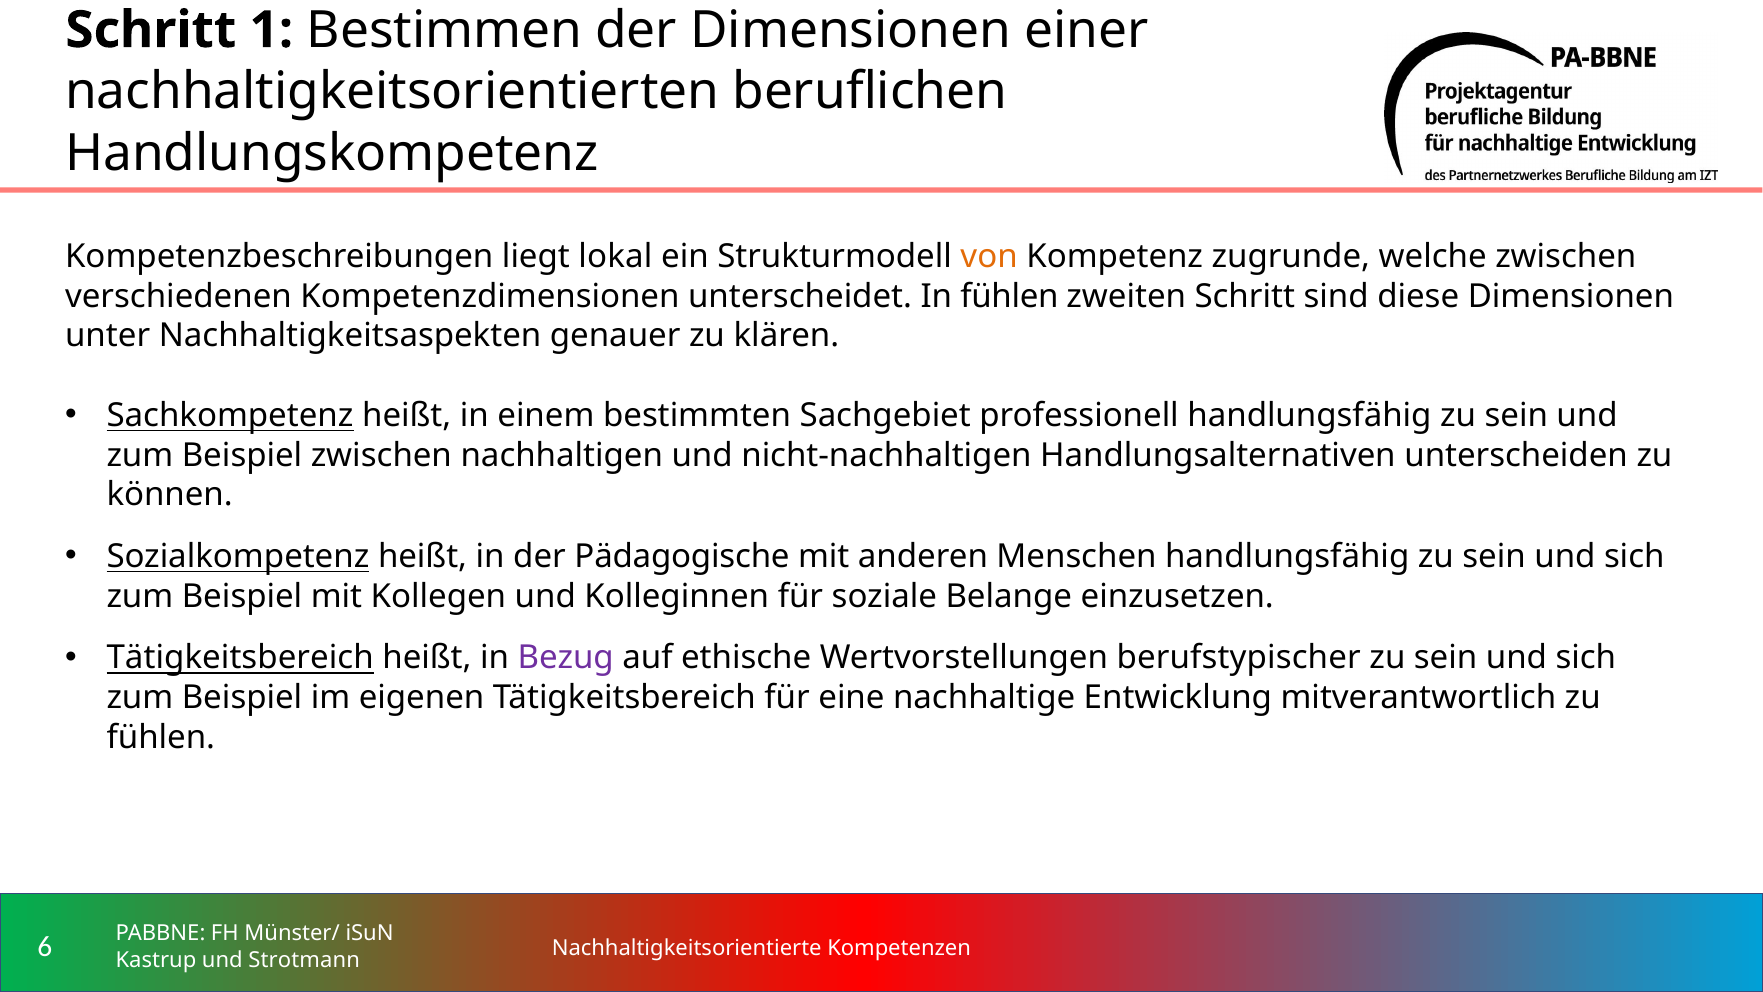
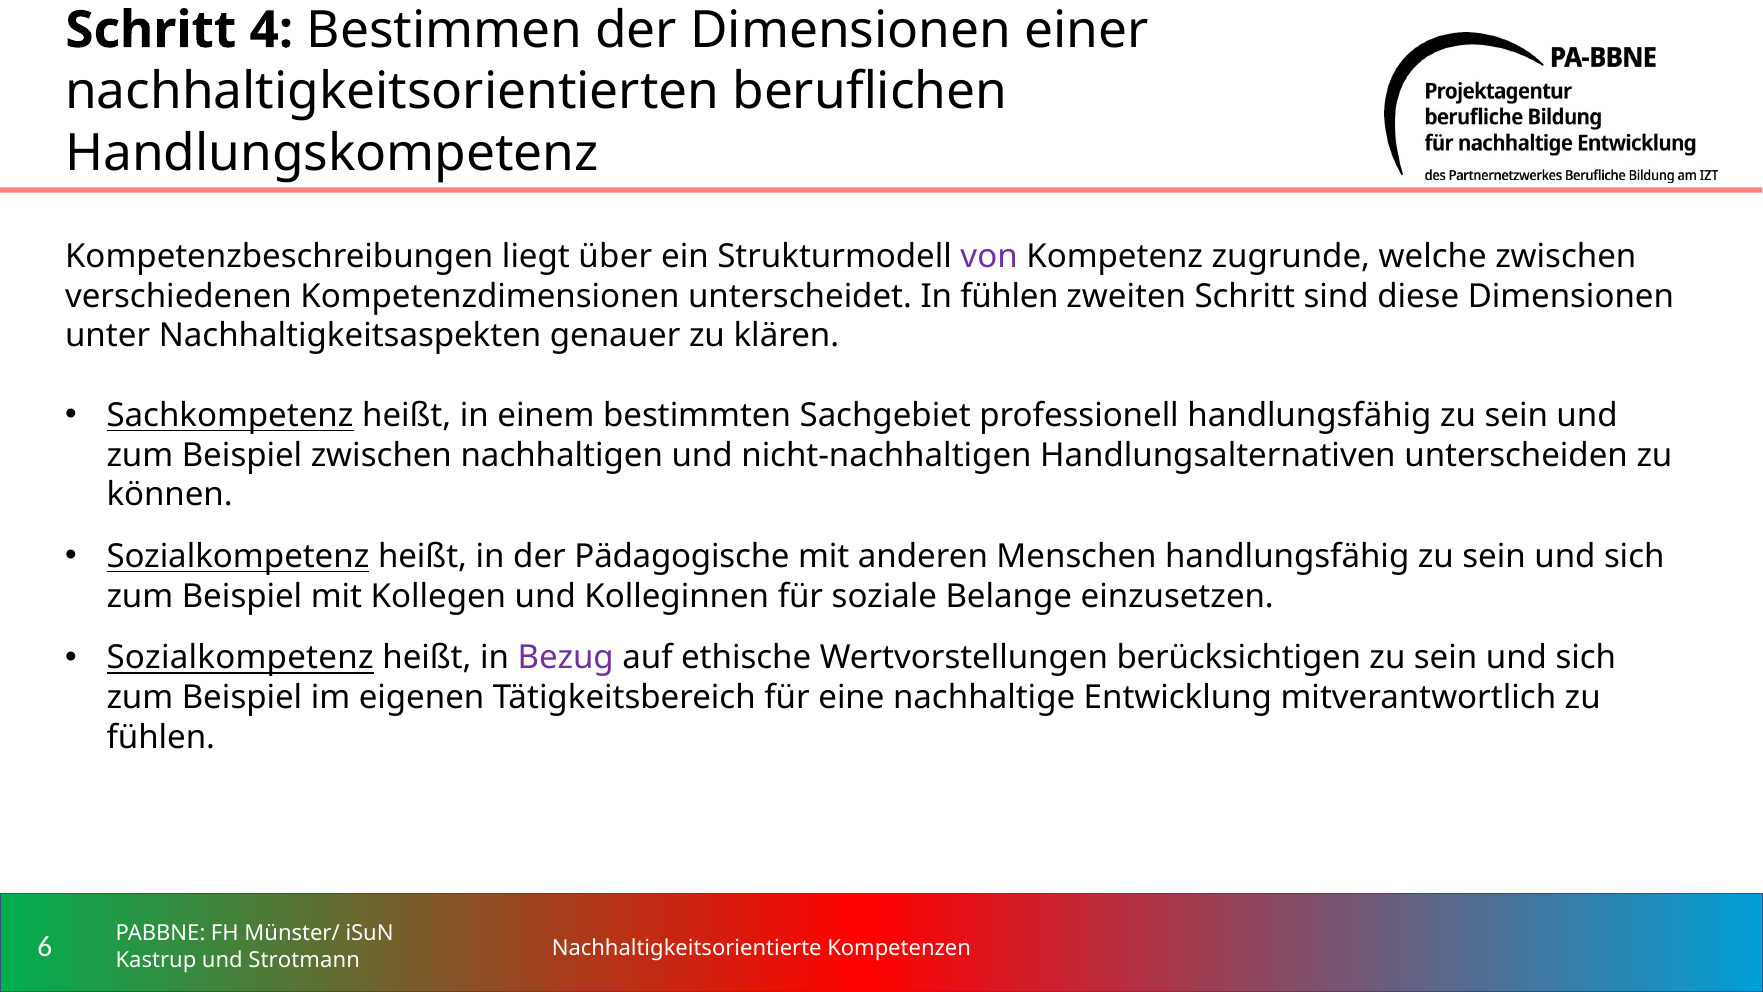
1: 1 -> 4 (271, 30)
lokal: lokal -> über (615, 257)
von colour: orange -> purple (989, 257)
Tätigkeitsbereich: Tätigkeitsbereich -> Sozialkompetenz (240, 658)
berufstypischer: berufstypischer -> berücksichtigen (1239, 658)
